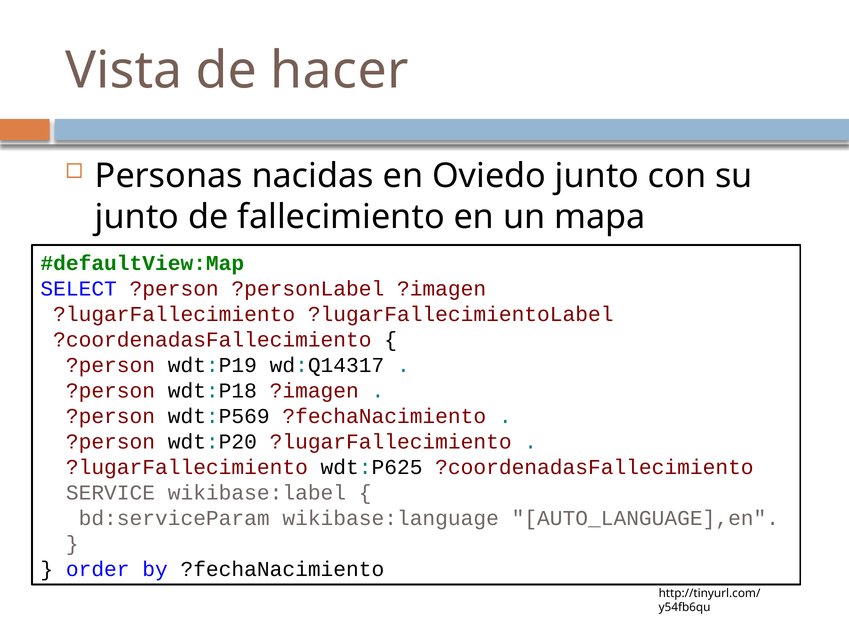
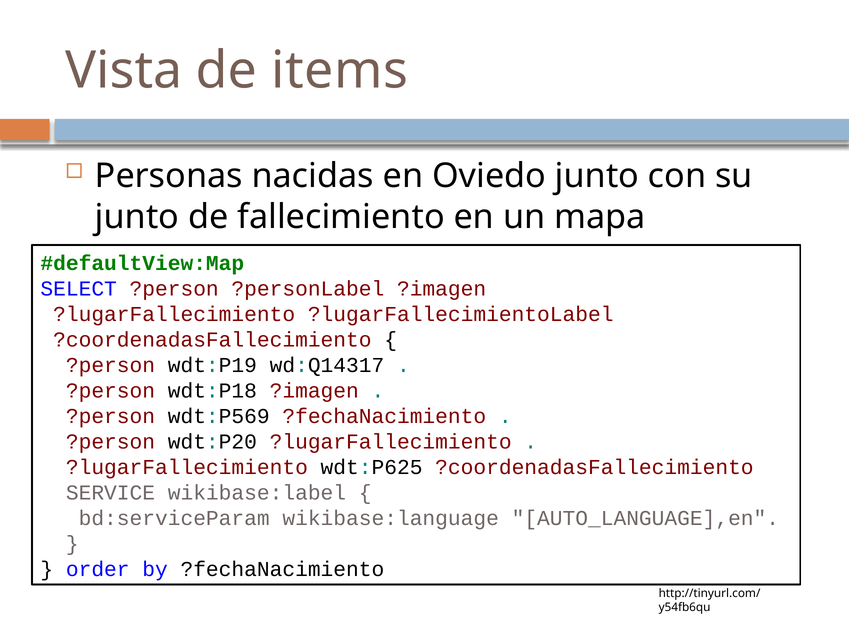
hacer: hacer -> items (340, 71)
